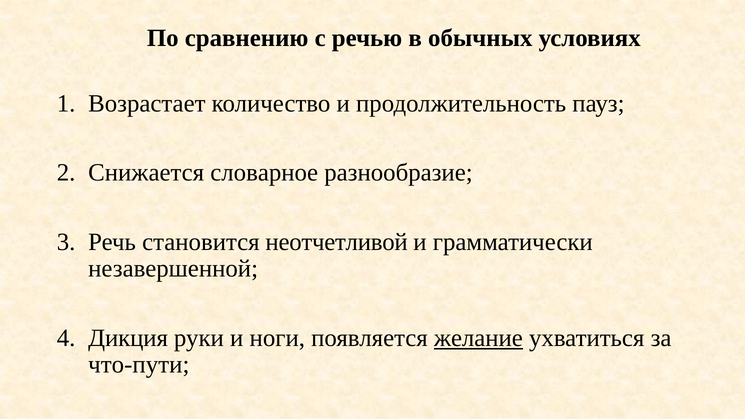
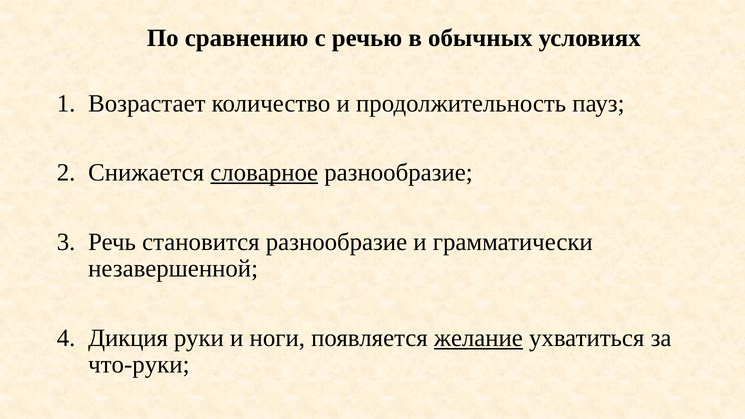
словарное underline: none -> present (264, 173)
становится неотчетливой: неотчетливой -> разнообразие (336, 242)
что-пути: что-пути -> что-руки (139, 365)
